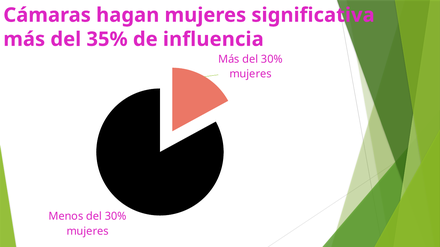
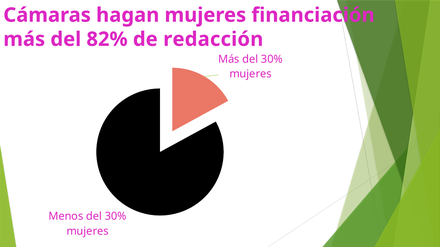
significativa: significativa -> financiación (313, 15)
35%: 35% -> 82% (107, 39)
influencia: influencia -> redacción (213, 39)
